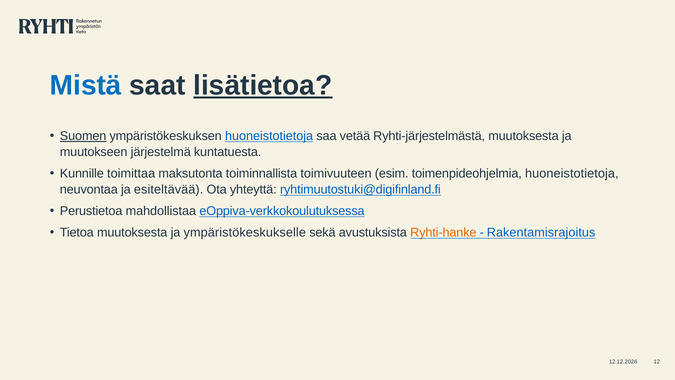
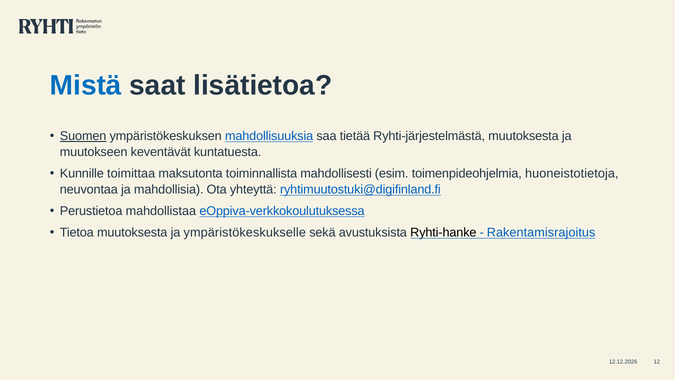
lisätietoa underline: present -> none (263, 85)
ympäristökeskuksen huoneistotietoja: huoneistotietoja -> mahdollisuuksia (269, 136)
vetää: vetää -> tietää (355, 136)
järjestelmä: järjestelmä -> keventävät (161, 152)
toimivuuteen: toimivuuteen -> mahdollisesti (336, 173)
esiteltävää: esiteltävää -> mahdollisia (169, 189)
Ryhti-hanke colour: orange -> black (443, 233)
